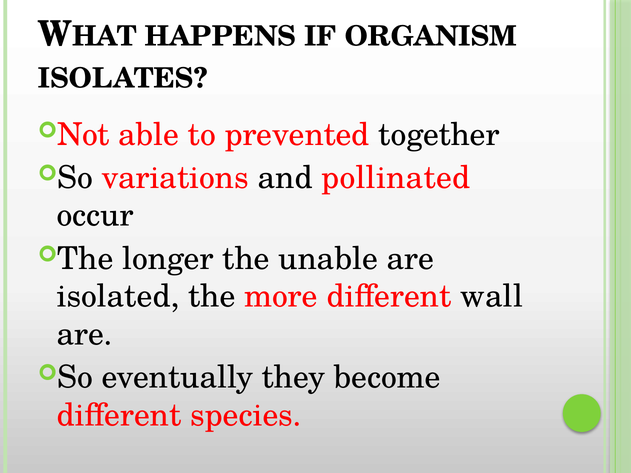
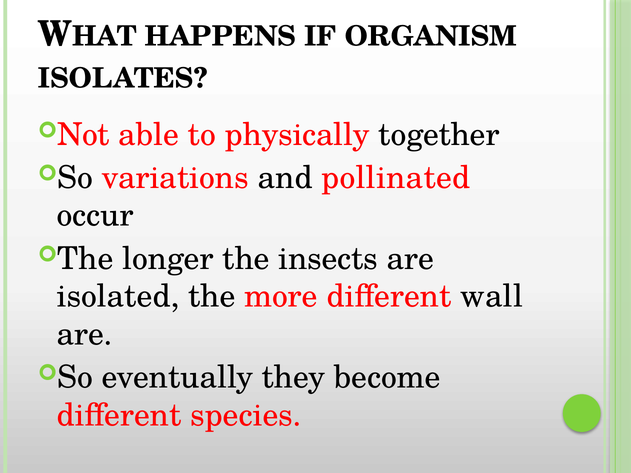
prevented: prevented -> physically (297, 135)
unable: unable -> insects (328, 259)
